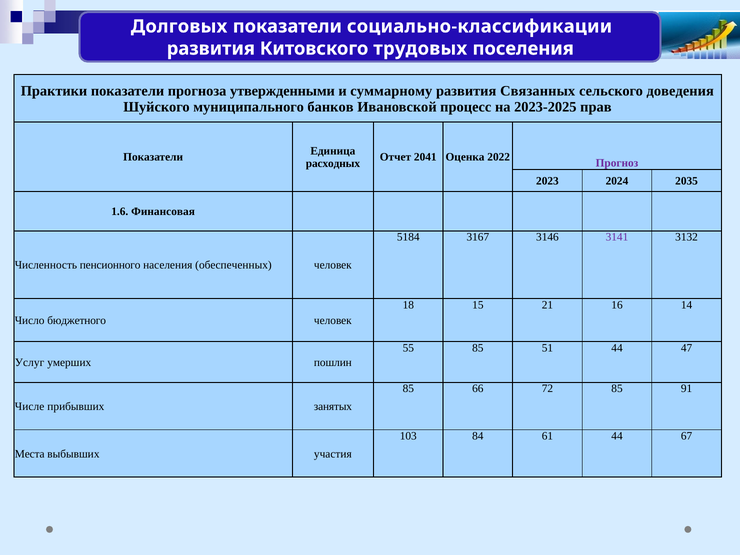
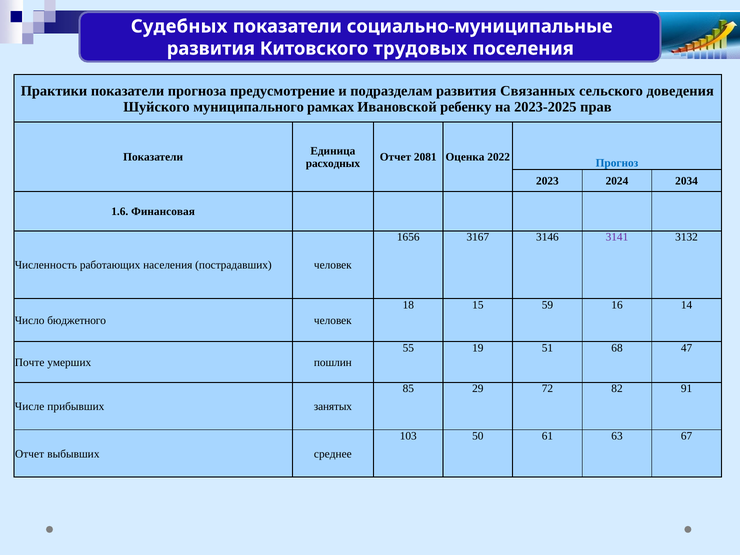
Долговых: Долговых -> Судебных (179, 26)
социально-классификации: социально-классификации -> социально-муниципальные (480, 26)
утвержденными: утвержденными -> предусмотрение (282, 91)
суммарному: суммарному -> подразделам (391, 91)
банков: банков -> рамках (331, 107)
процесс: процесс -> ребенку (466, 107)
2041: 2041 -> 2081 (425, 157)
Прогноз colour: purple -> blue (617, 163)
2035: 2035 -> 2034 (687, 181)
5184: 5184 -> 1656 (408, 237)
пенсионного: пенсионного -> работающих (110, 265)
обеспеченных: обеспеченных -> пострадавших (233, 265)
21: 21 -> 59 (547, 305)
55 85: 85 -> 19 (478, 348)
51 44: 44 -> 68 (617, 348)
Услуг: Услуг -> Почте (30, 362)
66: 66 -> 29 (478, 389)
72 85: 85 -> 82 (617, 389)
84: 84 -> 50 (478, 436)
61 44: 44 -> 63 (617, 436)
Места: Места -> Отчет (30, 454)
участия: участия -> среднее (333, 454)
